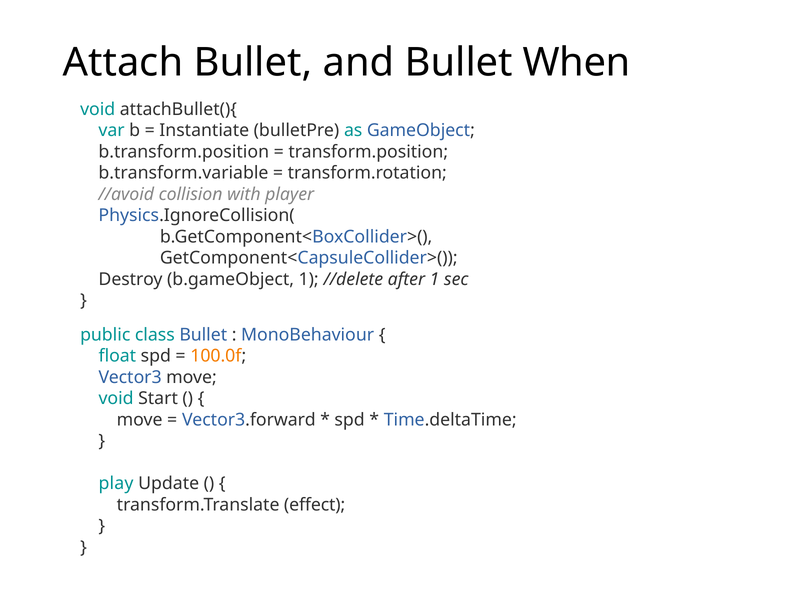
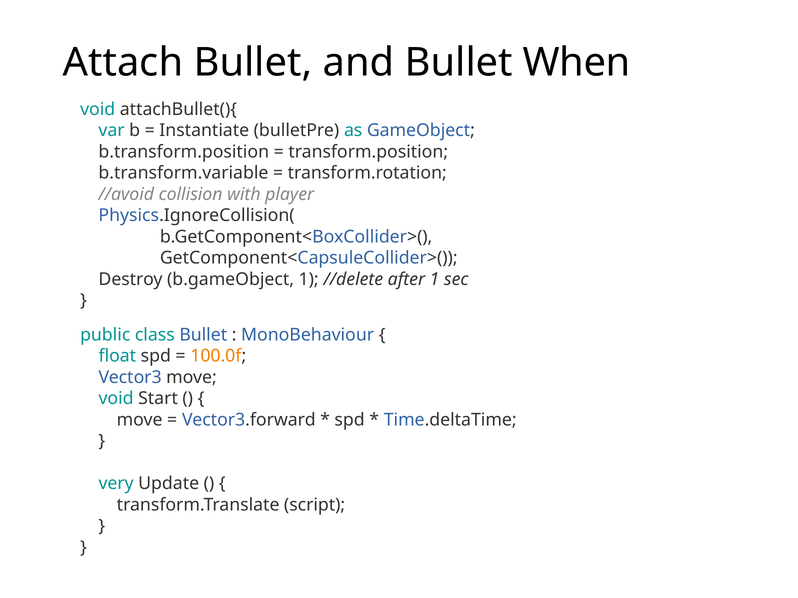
play: play -> very (116, 484)
effect: effect -> script (315, 505)
